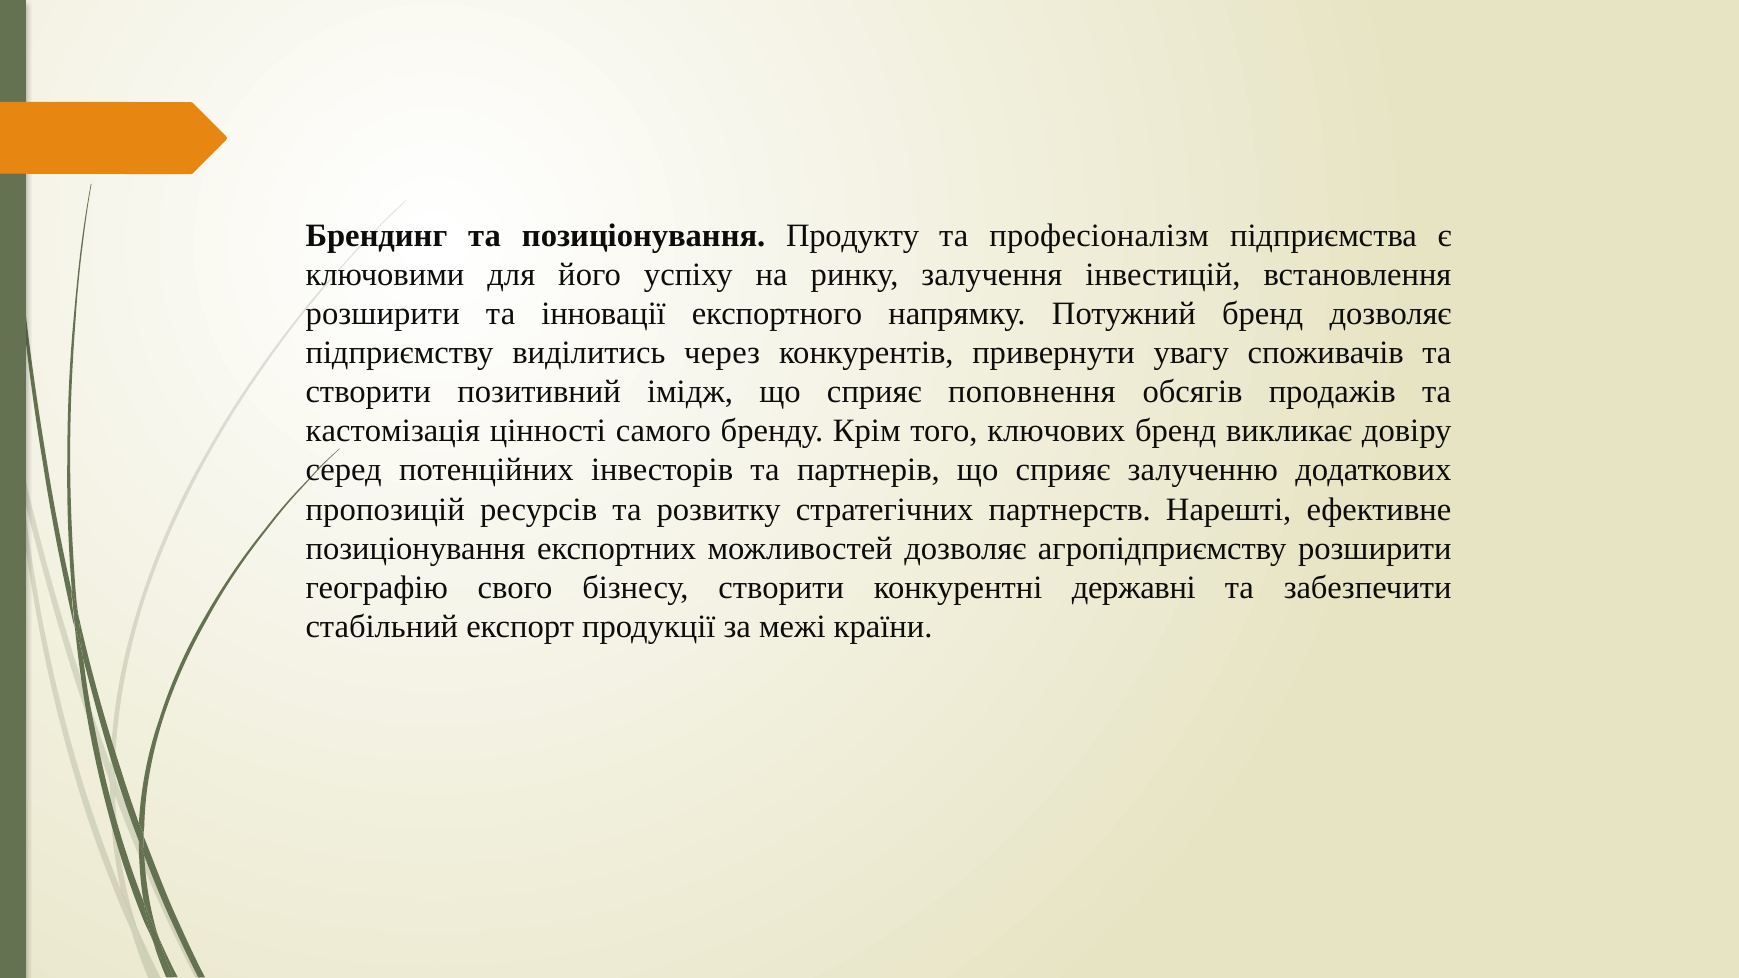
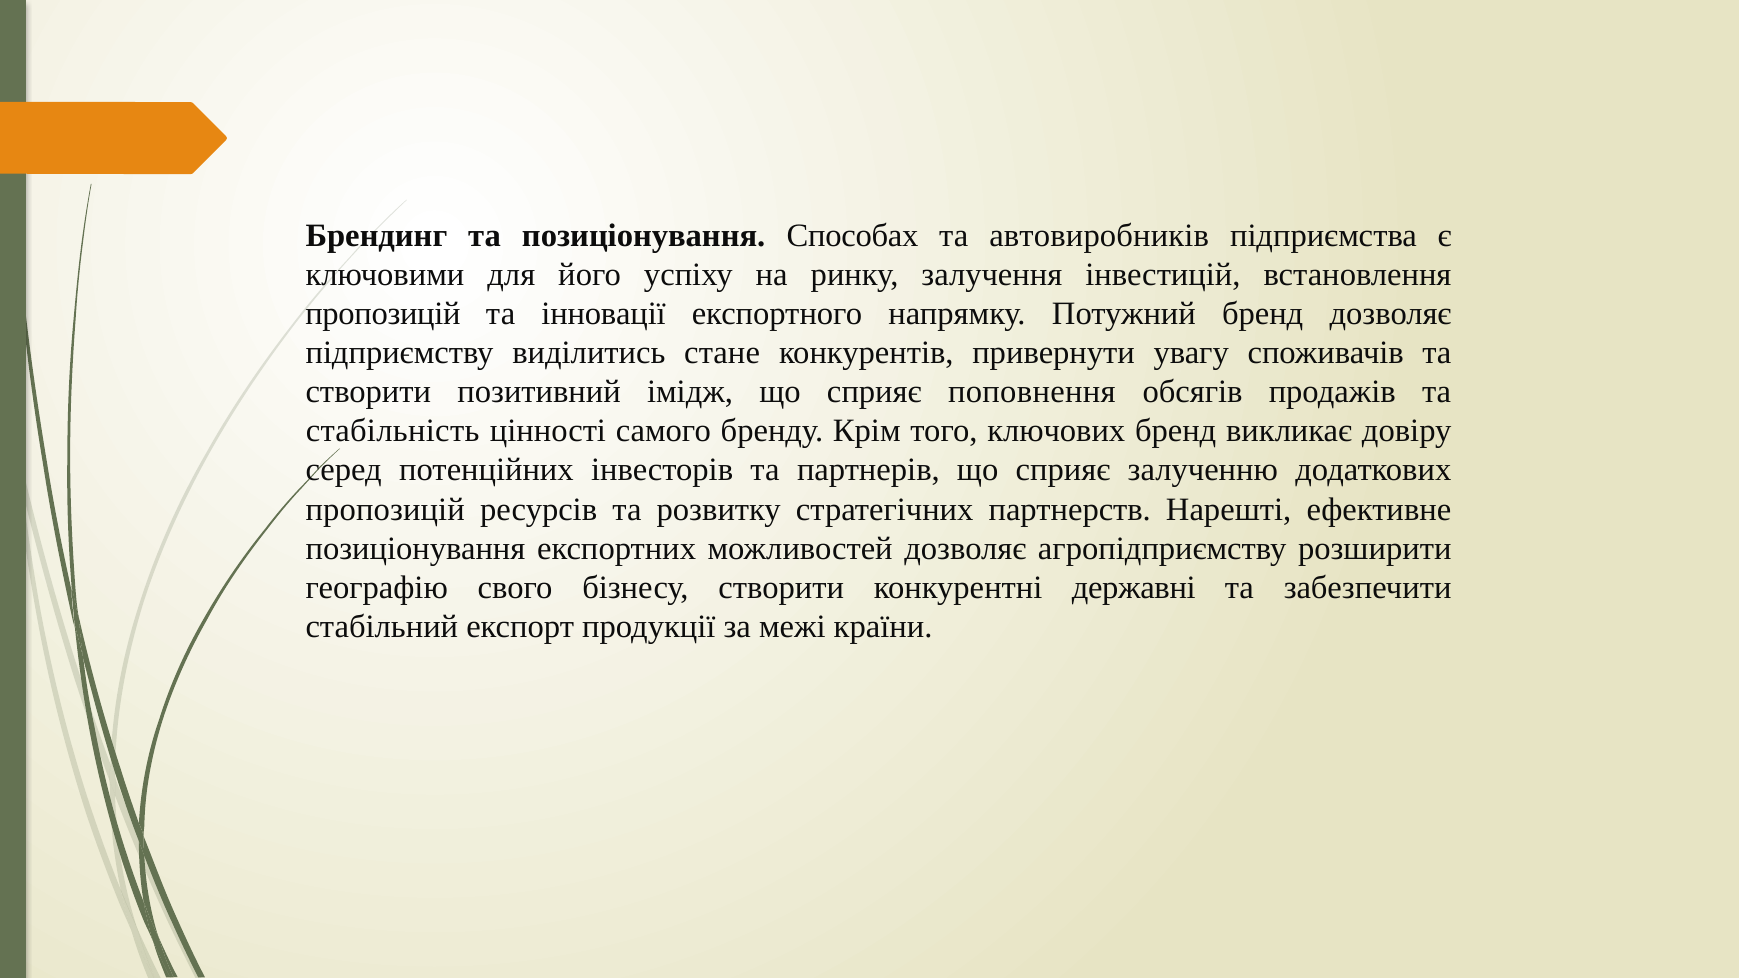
Продукту: Продукту -> Способах (853, 236)
професіоналізм: професіоналізм -> автовиробників (1099, 236)
розширити: розширити -> пропозицій (383, 314)
через: через -> стане (722, 353)
кастомізація: кастомізація -> стабільність (393, 431)
